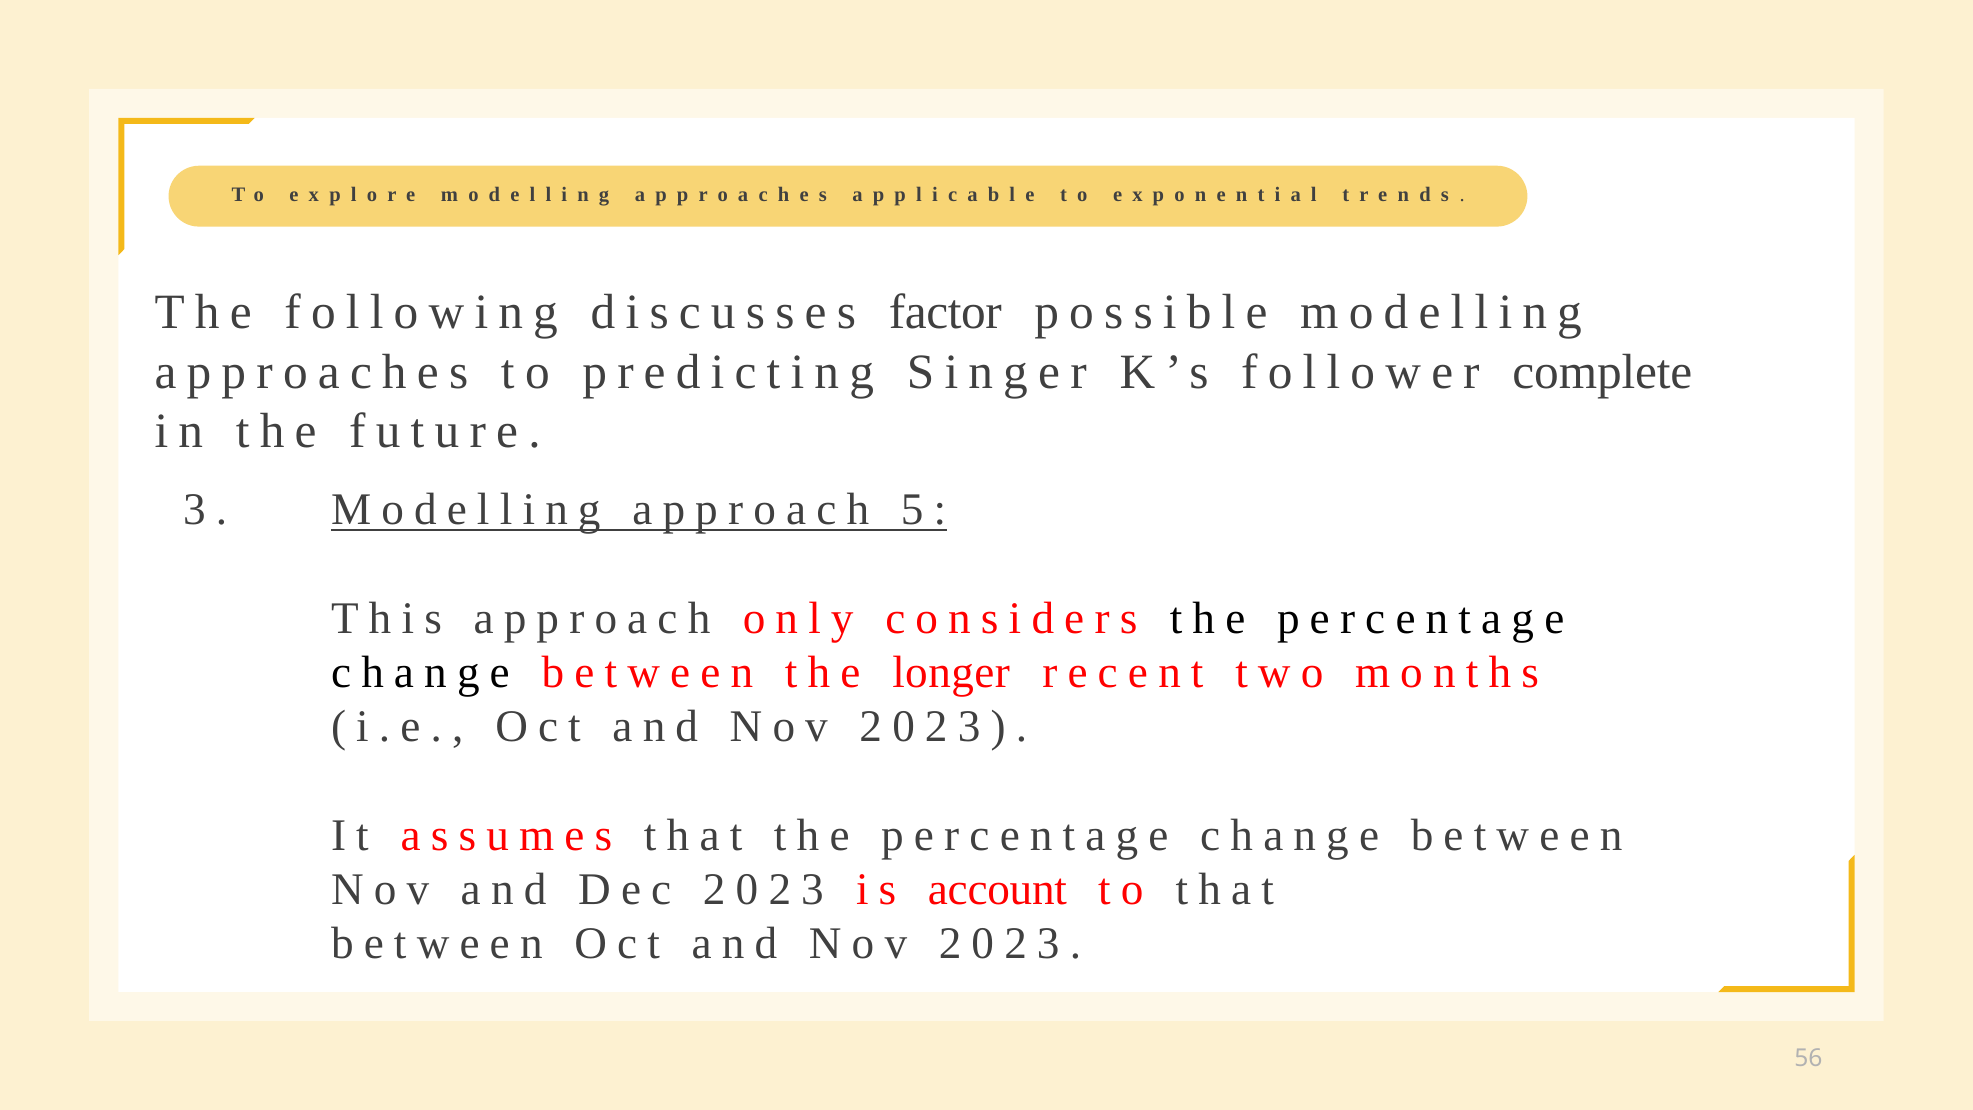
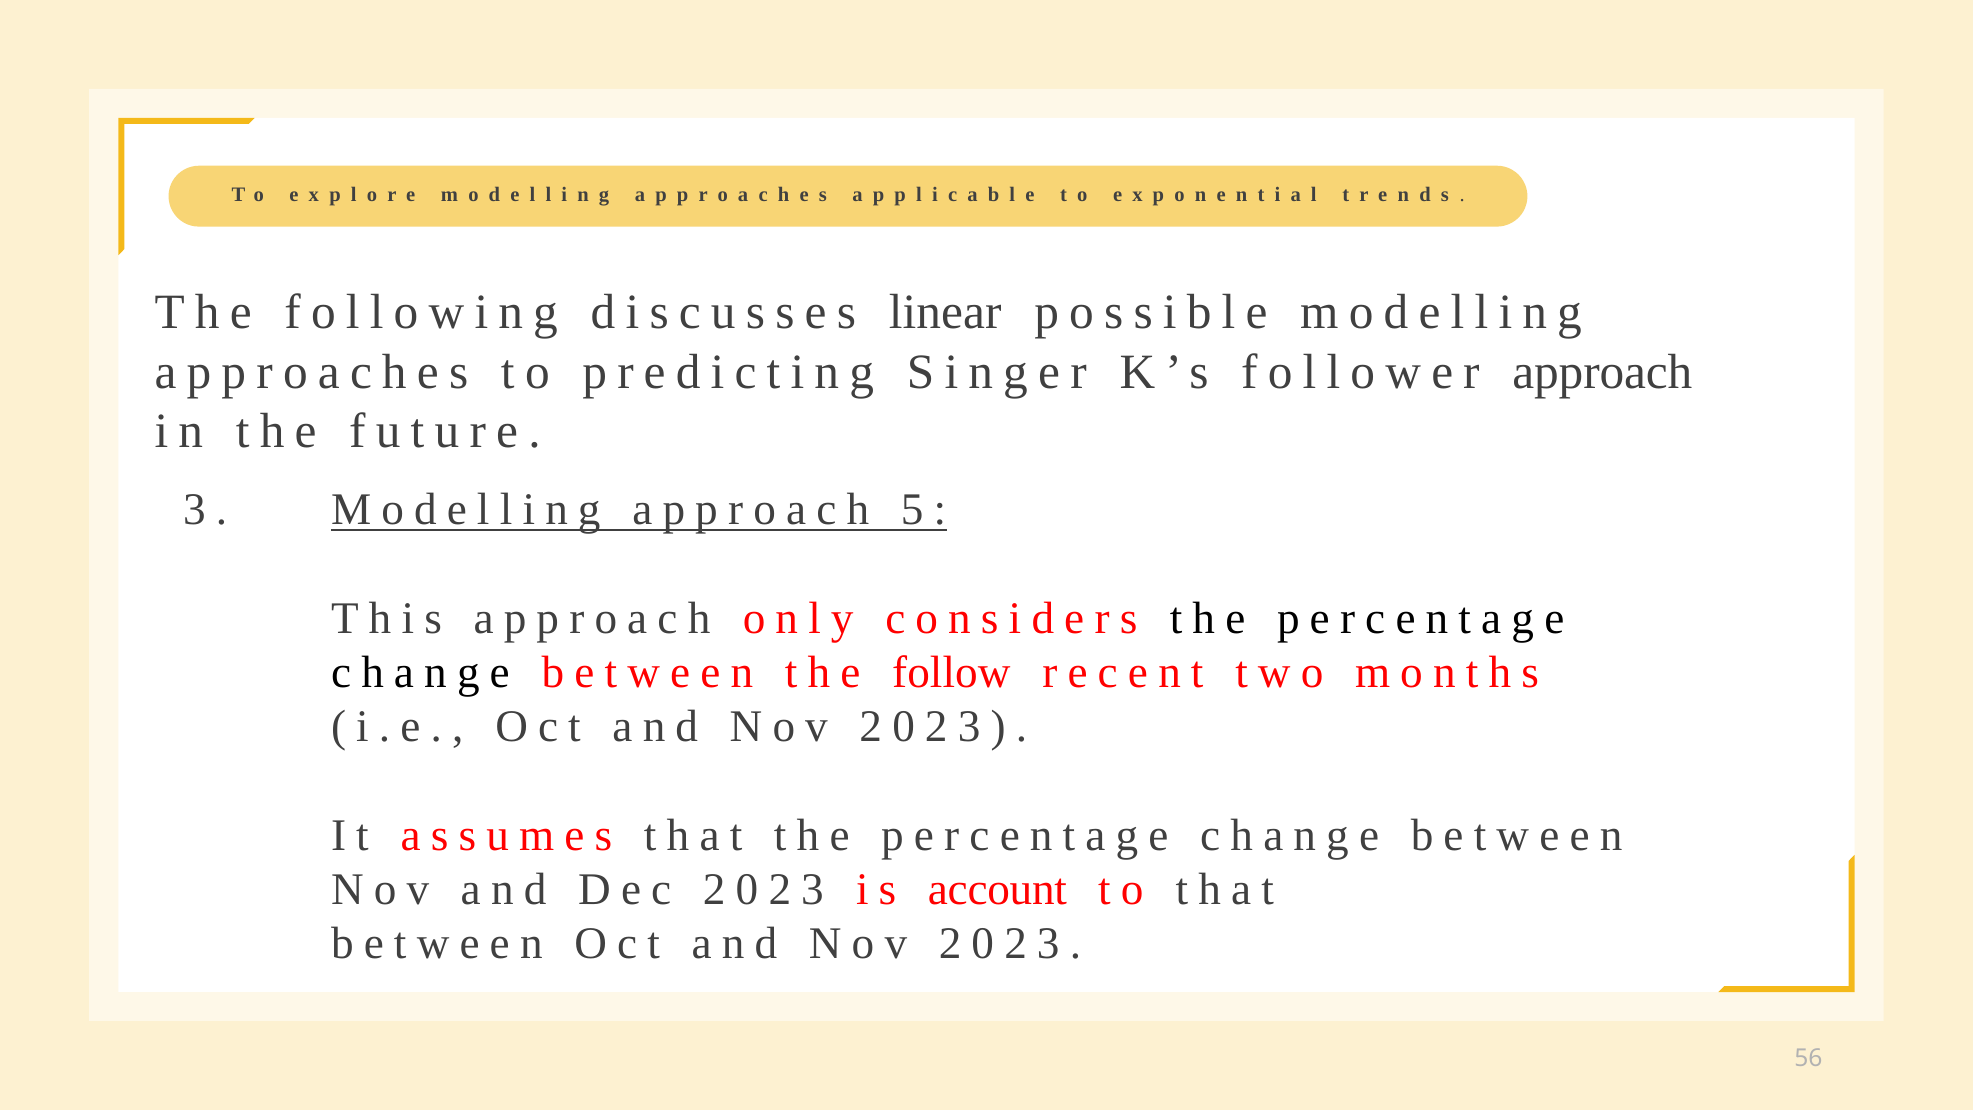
factor: factor -> linear (945, 313)
follower complete: complete -> approach (1602, 372)
longer: longer -> follow (951, 673)
